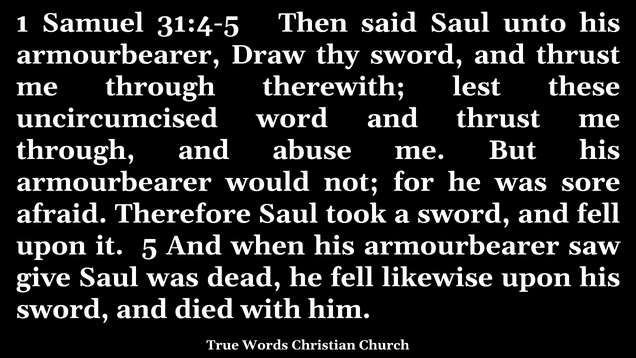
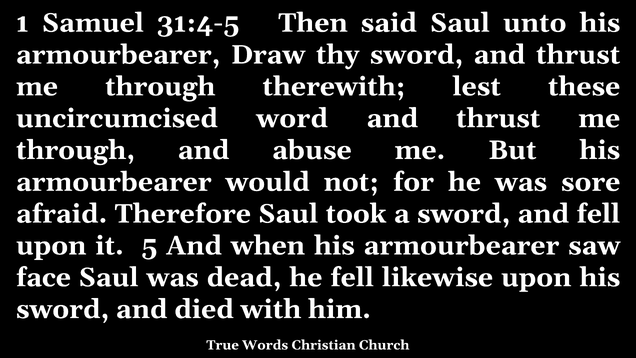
give: give -> face (43, 277)
